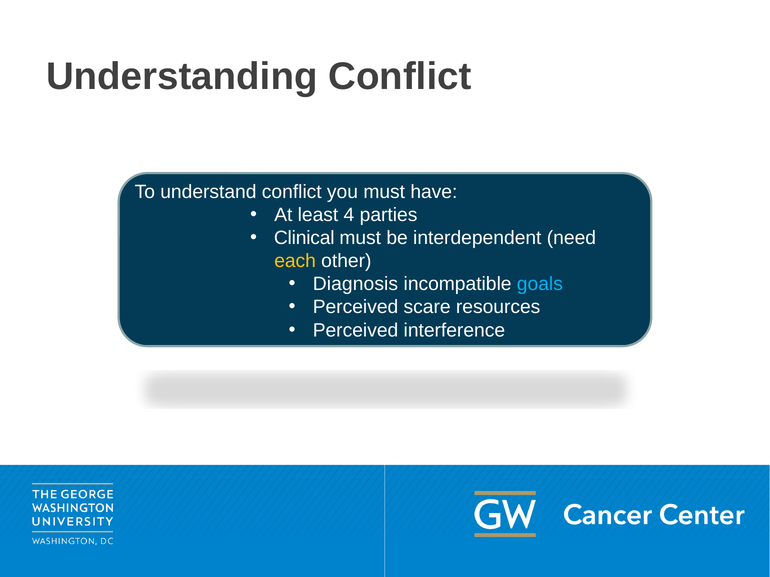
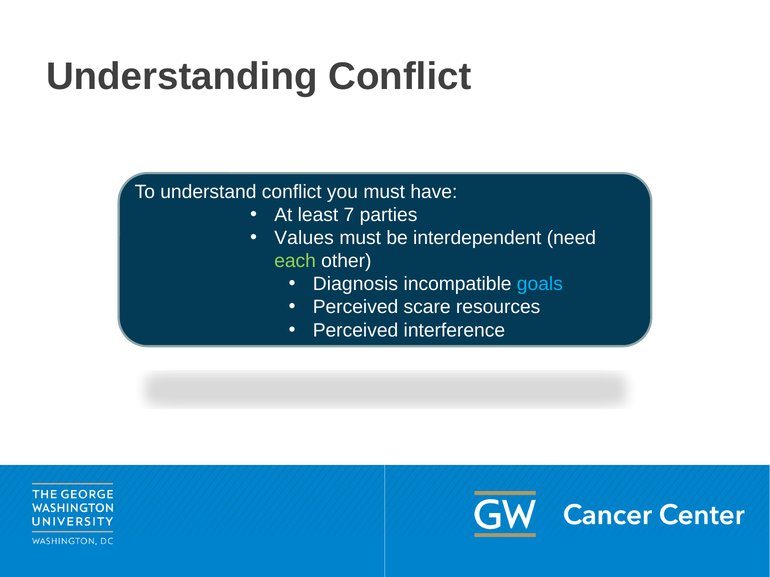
4: 4 -> 7 (349, 215)
Clinical: Clinical -> Values (304, 238)
each colour: yellow -> light green (295, 261)
